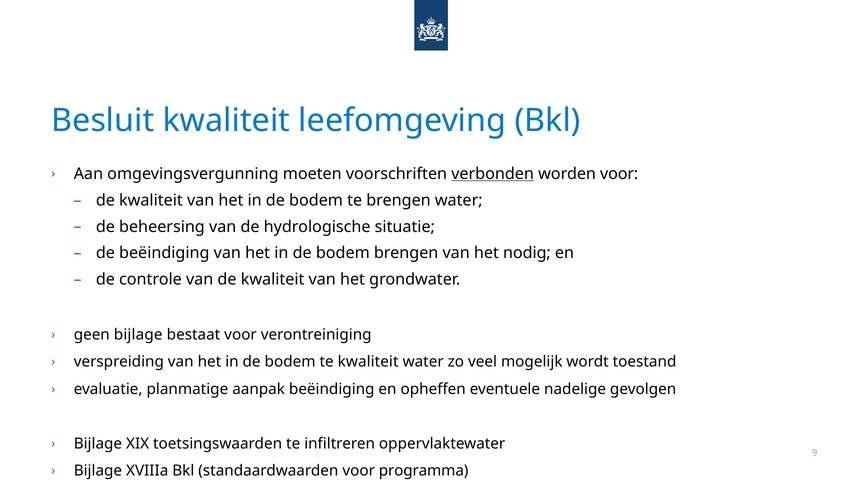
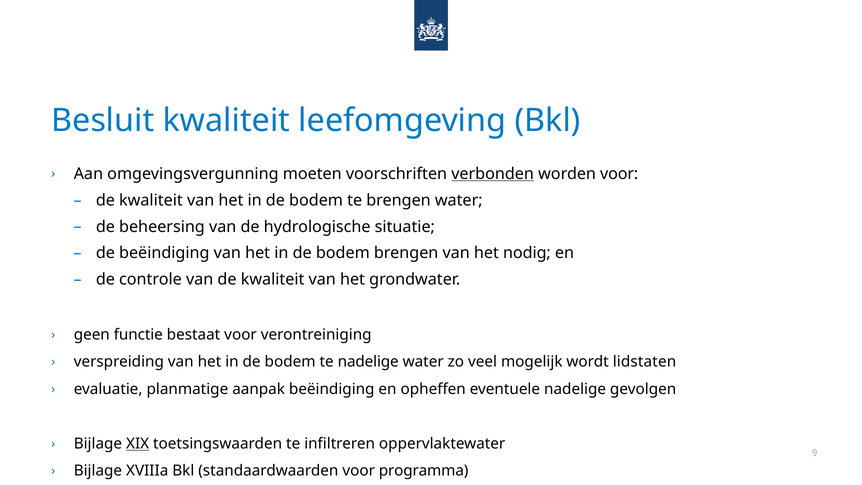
geen bijlage: bijlage -> functie (138, 335)
te kwaliteit: kwaliteit -> nadelige (368, 362)
toestand: toestand -> lidstaten (644, 362)
XIX underline: none -> present (138, 444)
